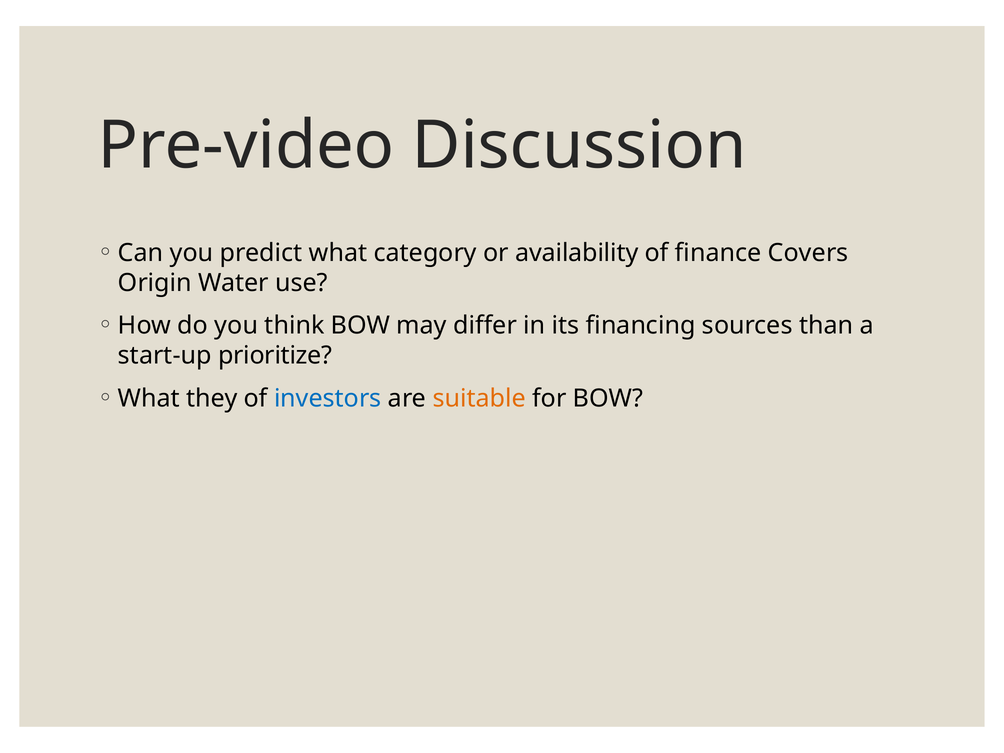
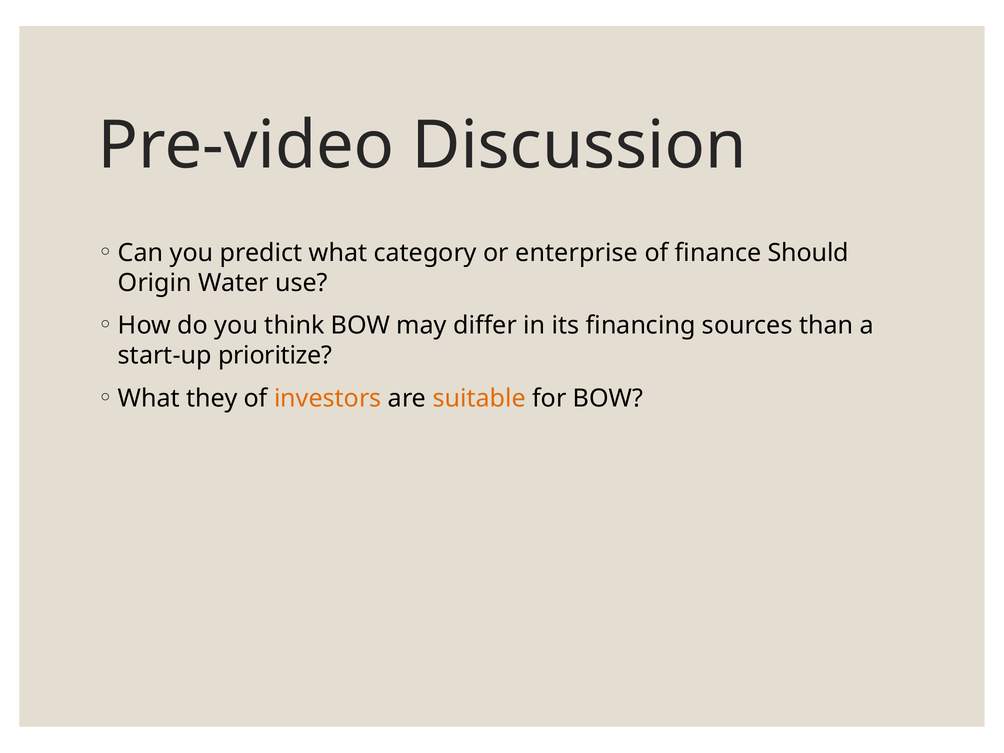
availability: availability -> enterprise (577, 253)
Covers: Covers -> Should (808, 253)
investors colour: blue -> orange (328, 398)
